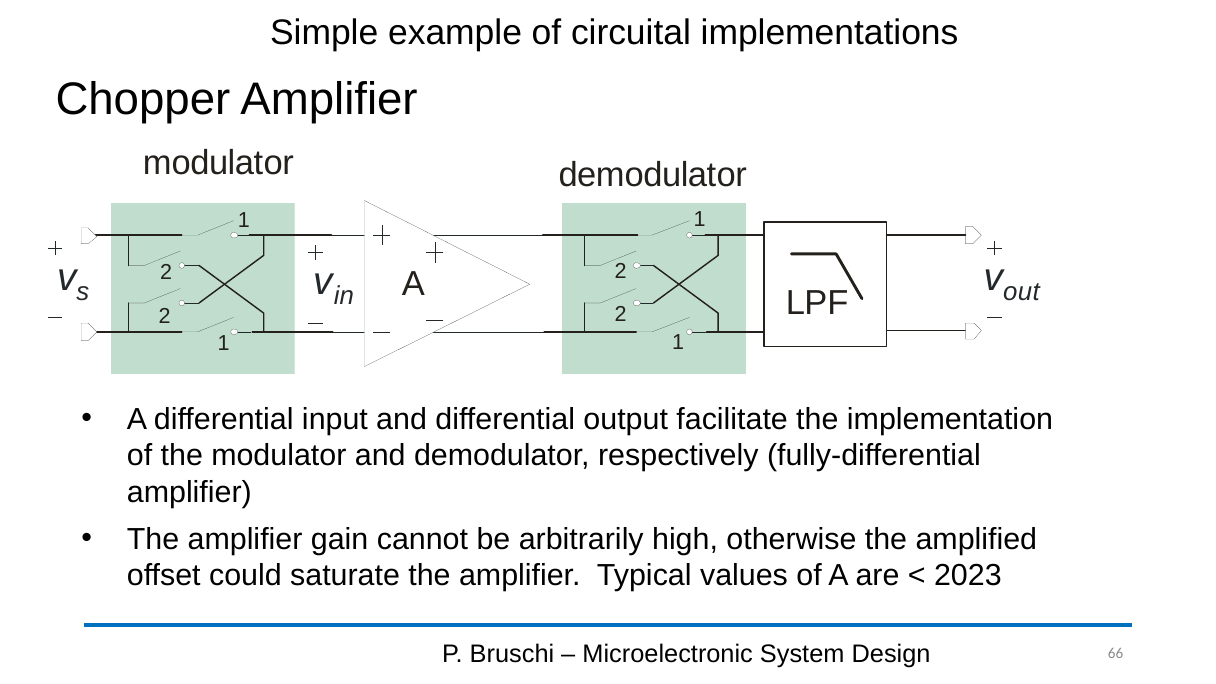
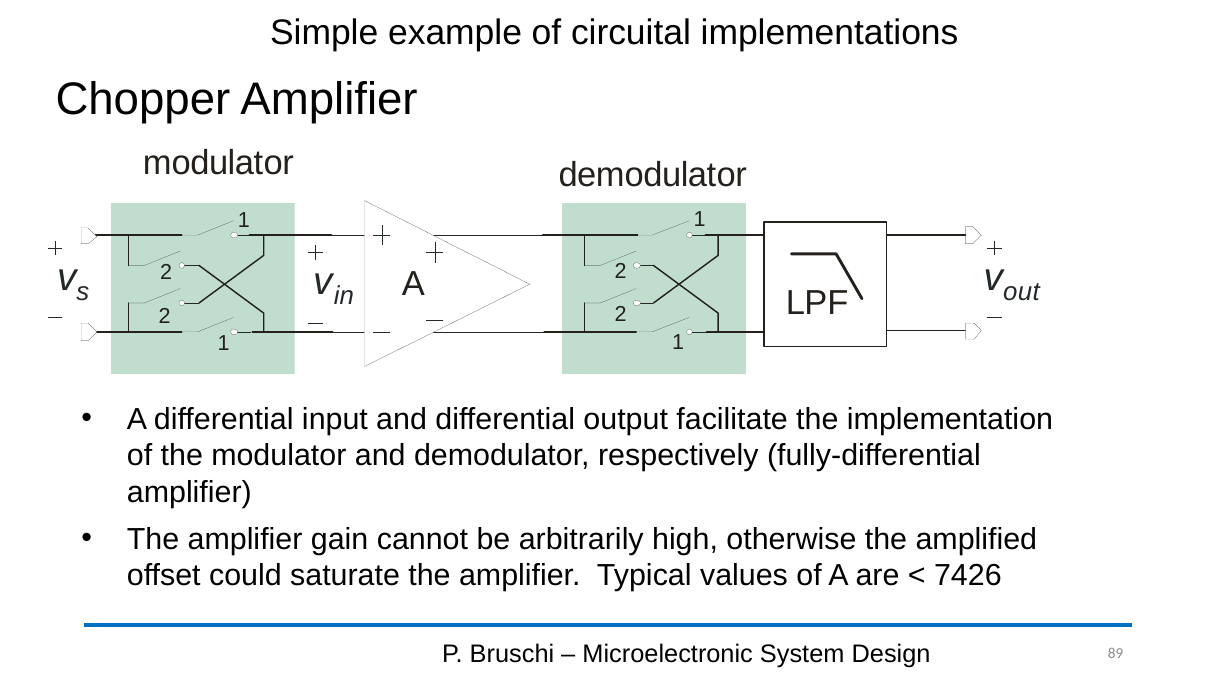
2023: 2023 -> 7426 (968, 576)
66: 66 -> 89 (1116, 653)
